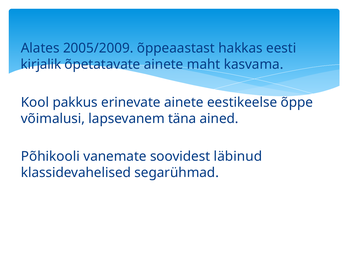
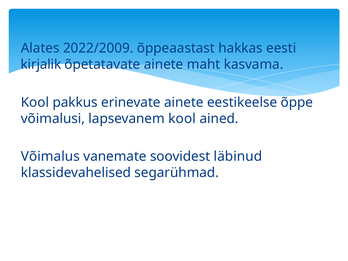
2005/2009: 2005/2009 -> 2022/2009 (98, 48)
lapsevanem täna: täna -> kool (182, 119)
Põhikooli: Põhikooli -> Võimalus (50, 156)
